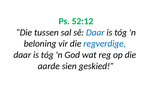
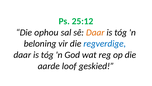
52:12: 52:12 -> 25:12 (83, 21)
tussen: tussen -> ophou (46, 32)
Daar colour: blue -> orange (95, 32)
sien: sien -> loof (69, 66)
